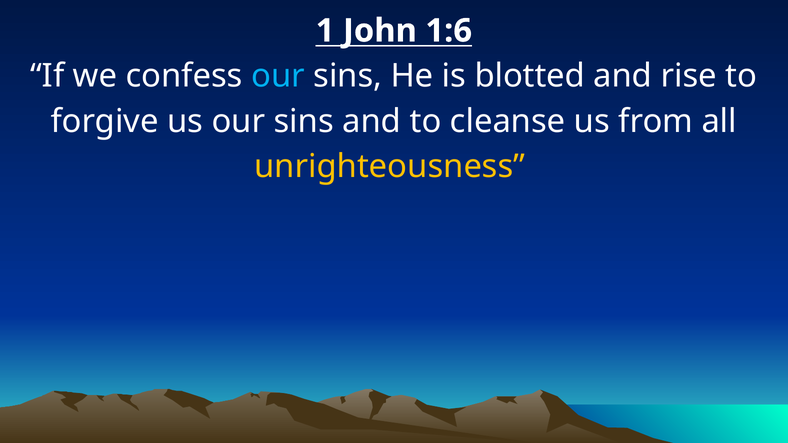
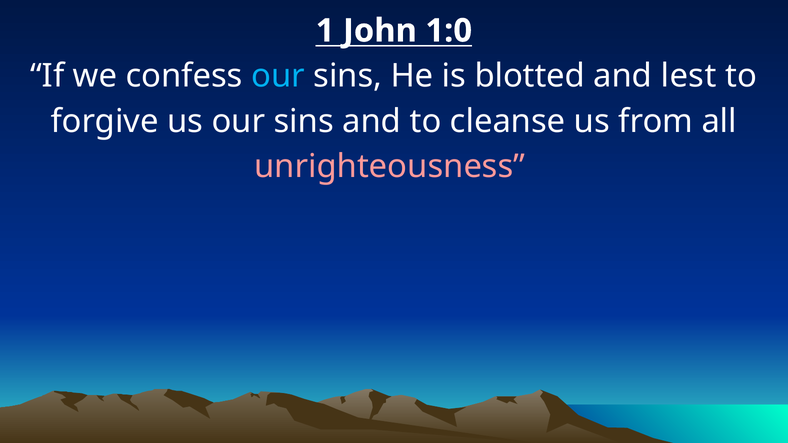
1:6: 1:6 -> 1:0 (449, 31)
rise: rise -> lest (689, 76)
unrighteousness colour: yellow -> pink (390, 167)
